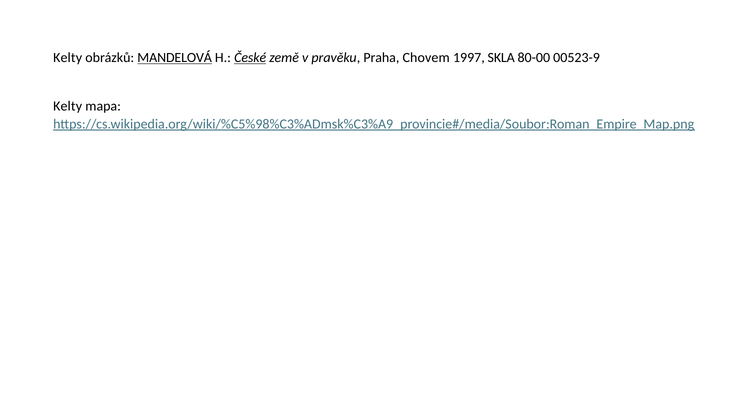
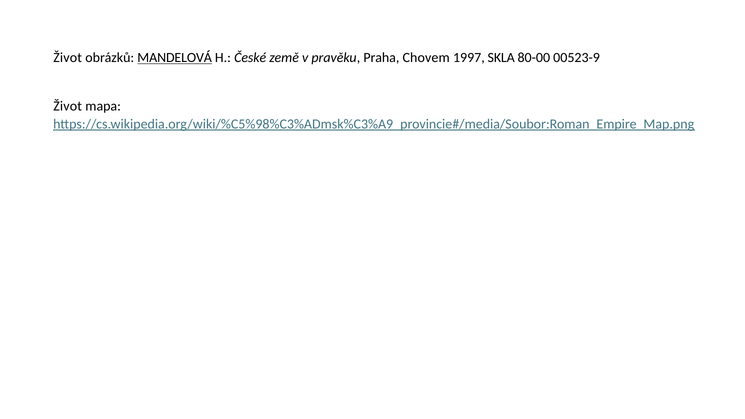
Kelty: Kelty -> Život (68, 58)
České underline: present -> none (250, 58)
Kelty: Kelty -> Život (68, 106)
